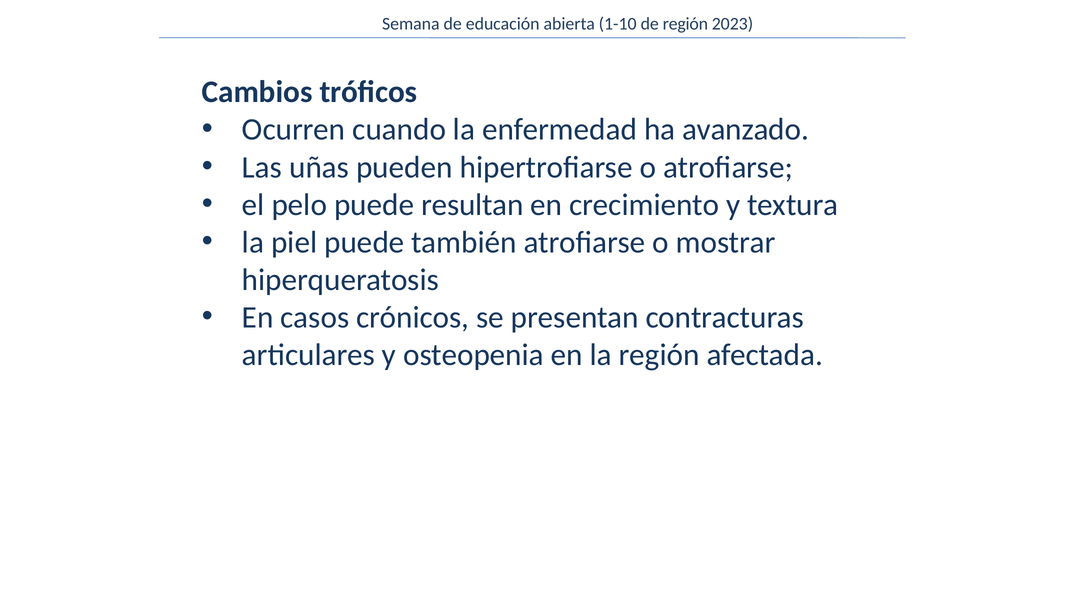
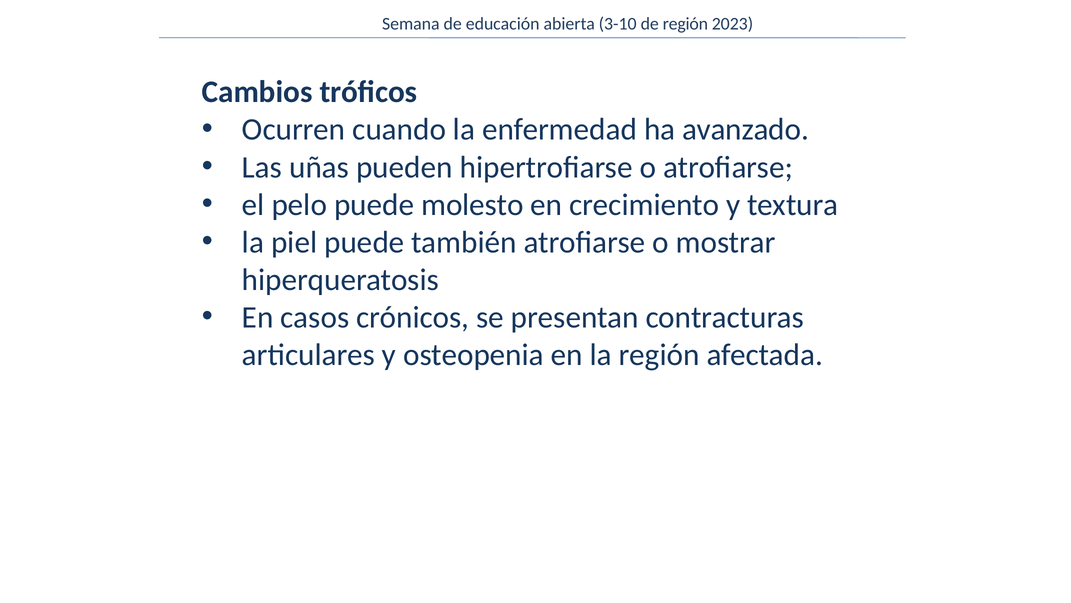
1-10: 1-10 -> 3-10 (618, 24)
resultan: resultan -> molesto (472, 205)
